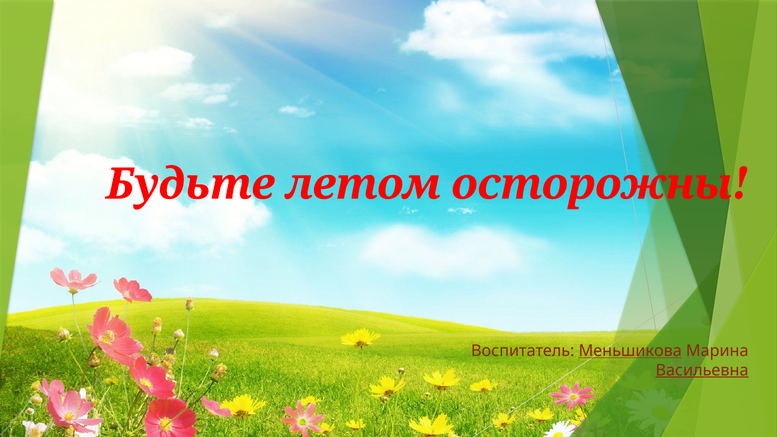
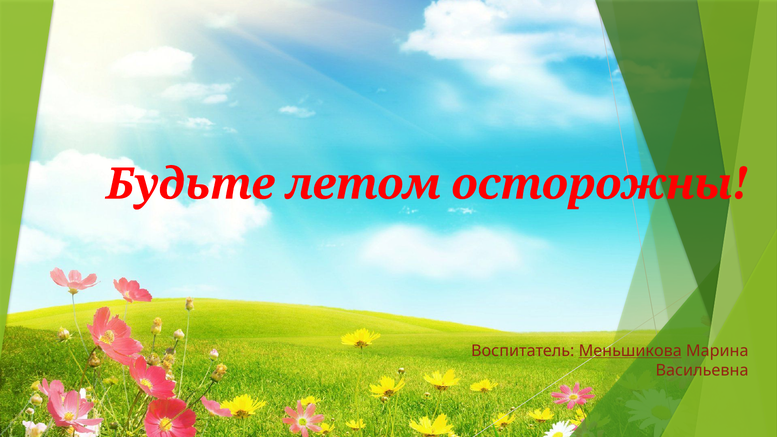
Васильевна underline: present -> none (702, 370)
